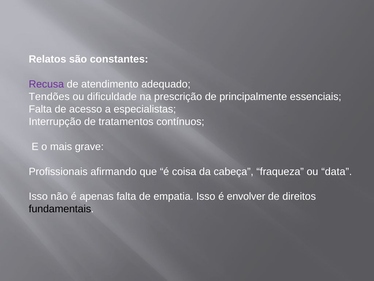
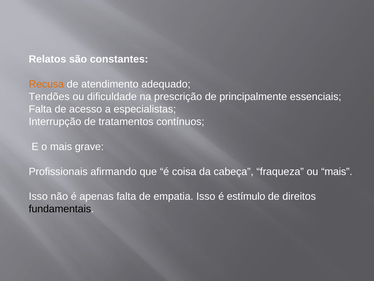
Recusa colour: purple -> orange (46, 84)
ou data: data -> mais (337, 171)
envolver: envolver -> estímulo (246, 196)
